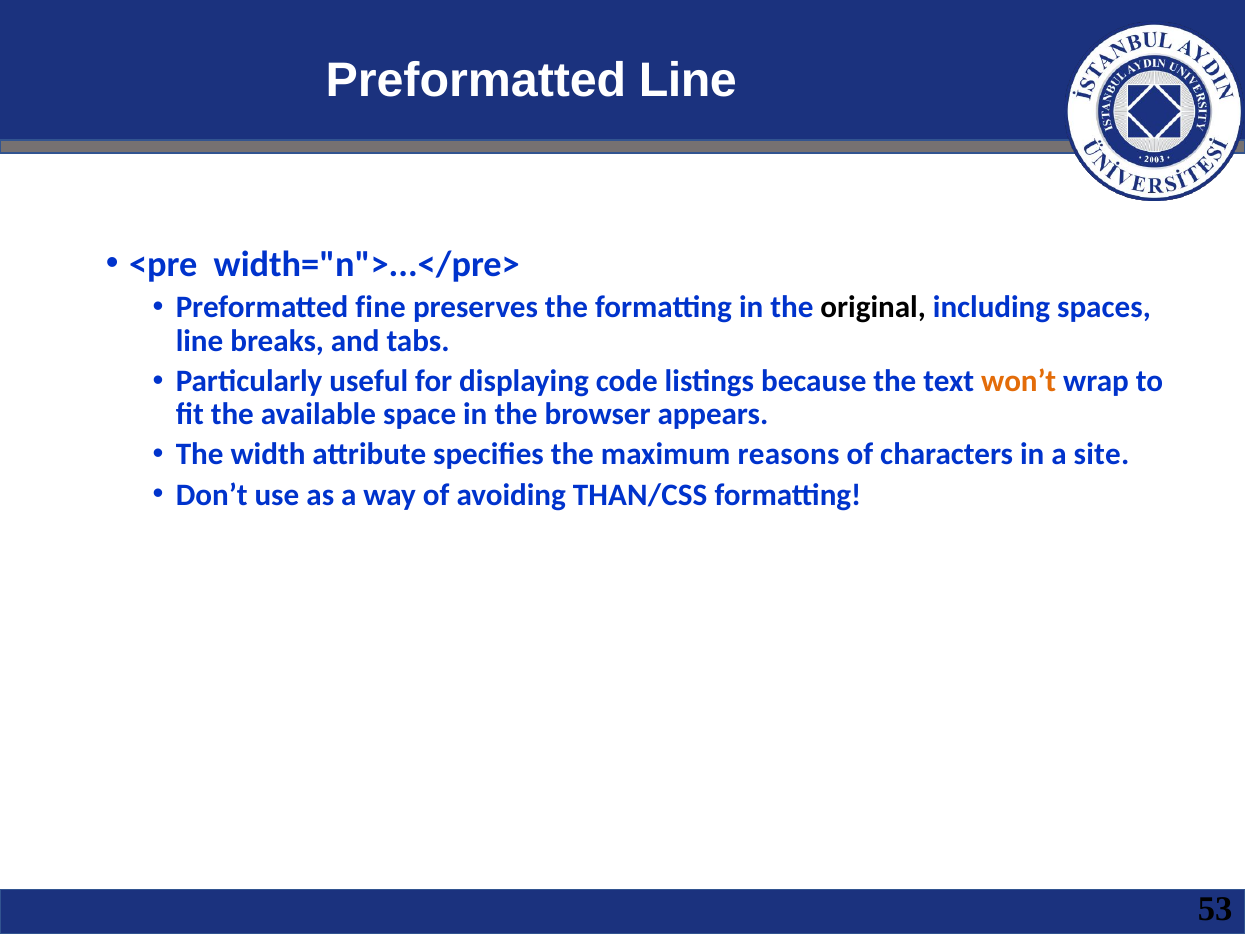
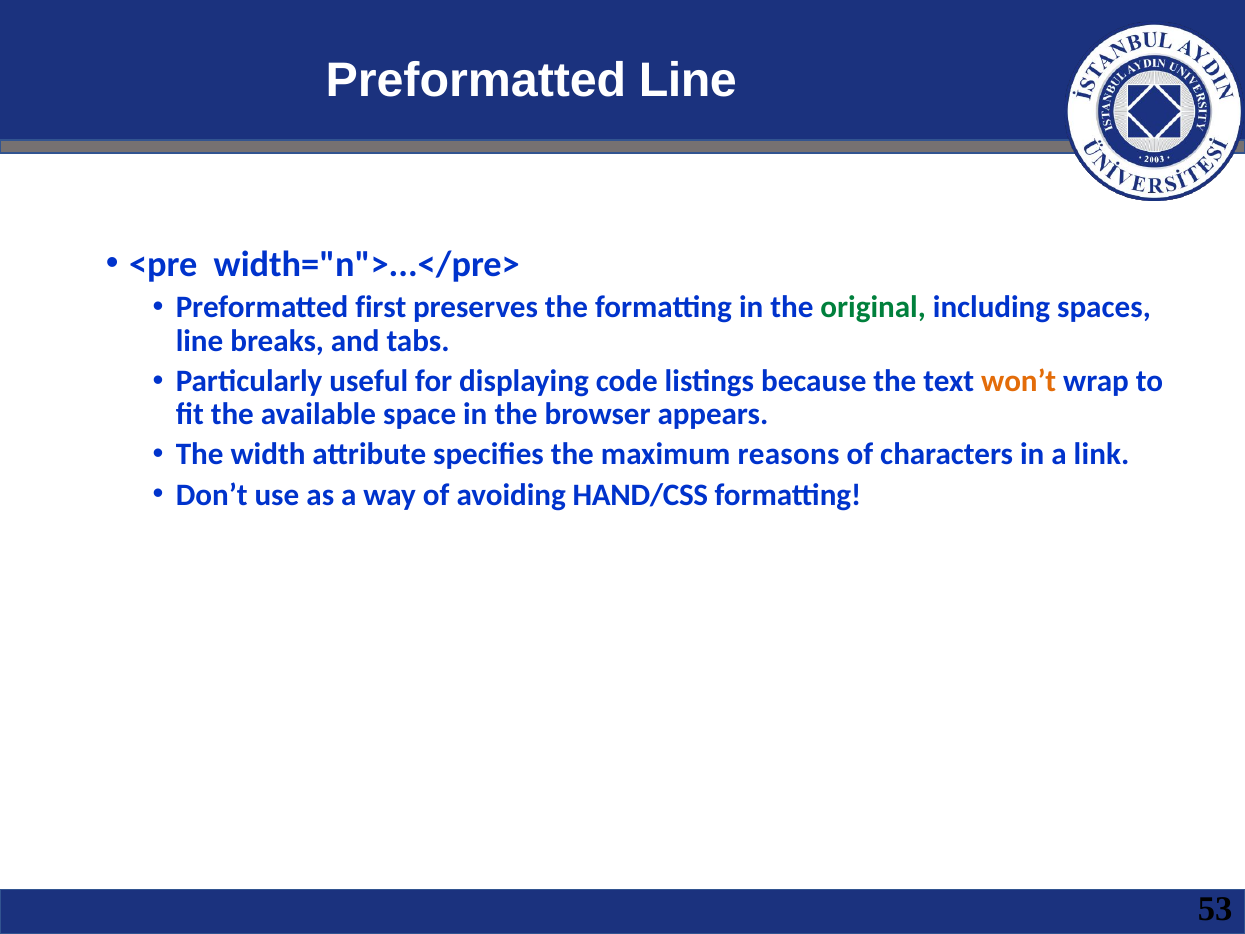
fine: fine -> first (381, 307)
original colour: black -> green (873, 307)
site: site -> link (1102, 455)
THAN/CSS: THAN/CSS -> HAND/CSS (640, 495)
